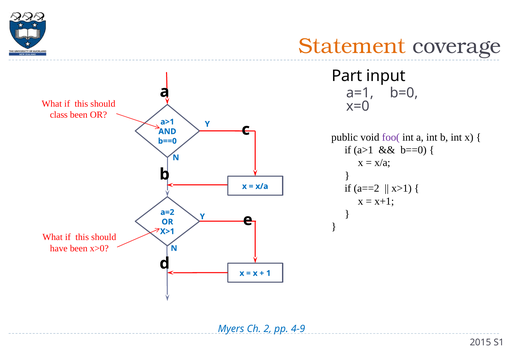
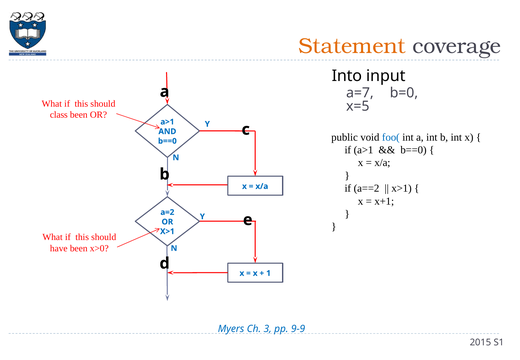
Part: Part -> Into (347, 76)
a=1: a=1 -> a=7 (360, 93)
x=0: x=0 -> x=5 (358, 106)
foo( colour: purple -> blue (391, 137)
2: 2 -> 3 (268, 329)
4-9: 4-9 -> 9-9 (298, 329)
